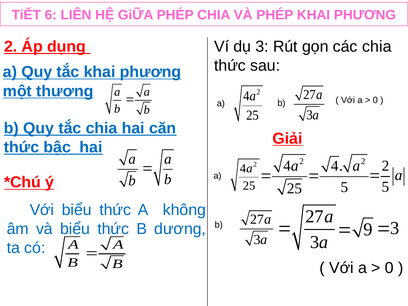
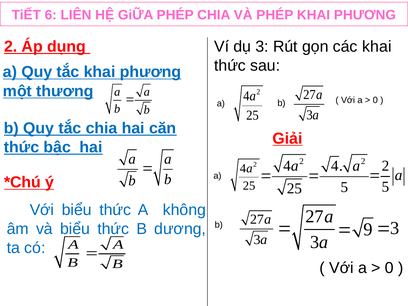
các chia: chia -> khai (377, 47)
